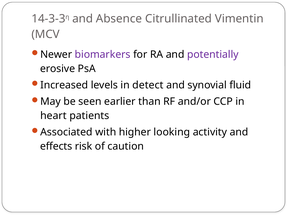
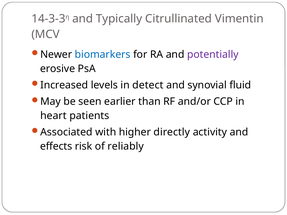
Absence: Absence -> Typically (119, 19)
biomarkers colour: purple -> blue (103, 55)
looking: looking -> directly (172, 132)
caution: caution -> reliably (126, 146)
